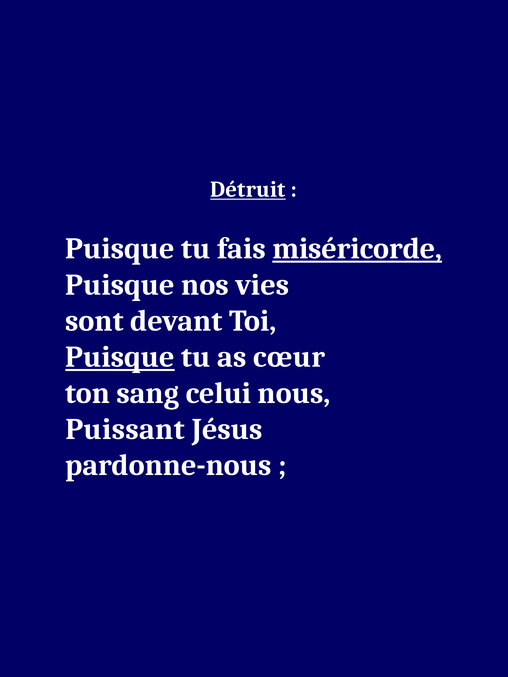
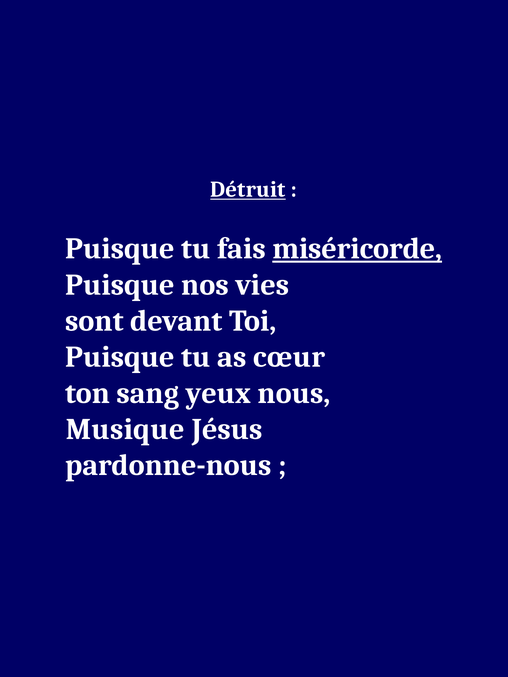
Puisque underline: present -> none (120, 357)
celui: celui -> yeux (218, 393)
Puissant: Puissant -> Musique (125, 429)
